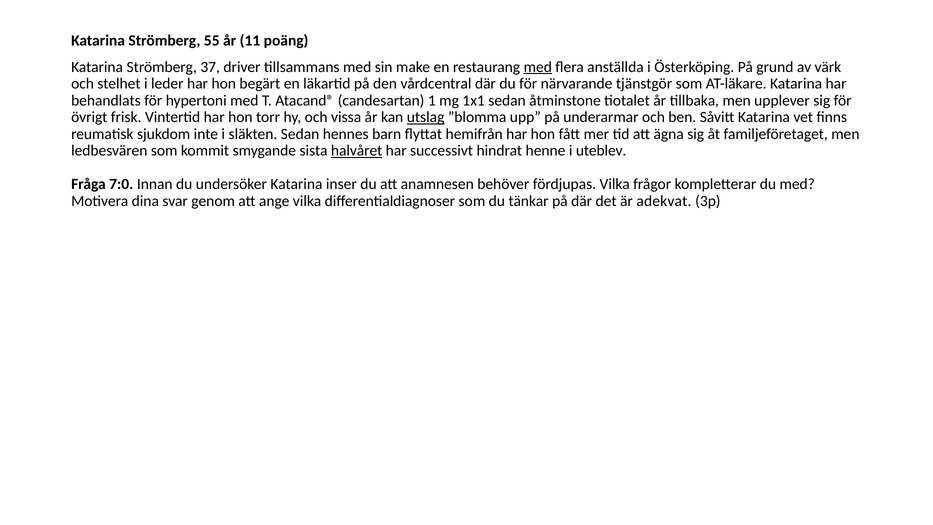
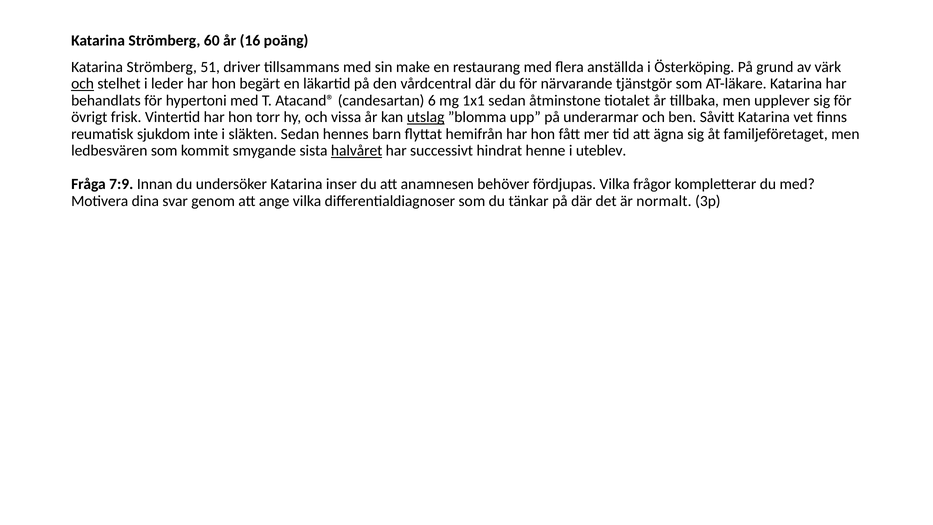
55: 55 -> 60 (212, 40)
11: 11 -> 16 (250, 40)
37: 37 -> 51 (210, 67)
med underline: present -> none (538, 67)
och underline: none -> present (83, 84)
1: 1 -> 6 (432, 100)
7:0: 7:0 -> 7:9 (121, 184)
adekvat: adekvat -> normalt (664, 201)
